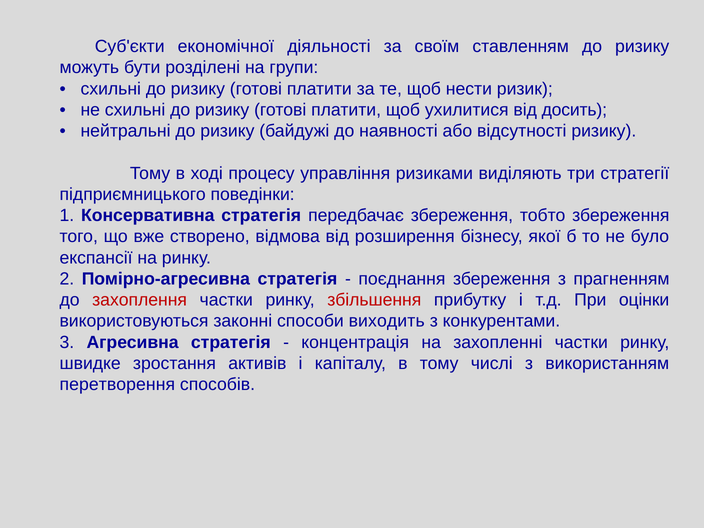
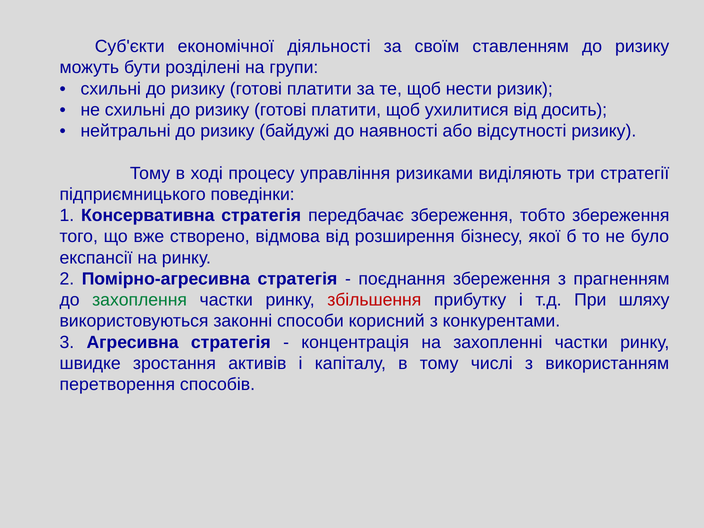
захоплення colour: red -> green (140, 300)
оцінки: оцінки -> шляху (644, 300)
виходить: виходить -> корисний (387, 321)
